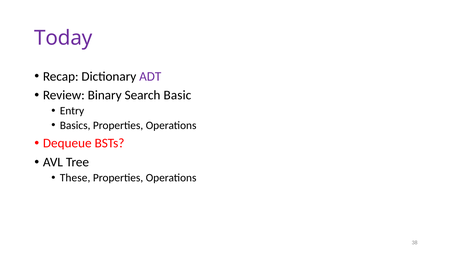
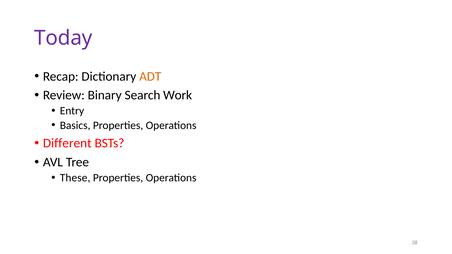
ADT colour: purple -> orange (150, 76)
Basic: Basic -> Work (178, 95)
Dequeue: Dequeue -> Different (67, 143)
